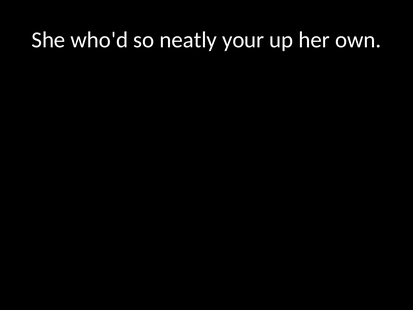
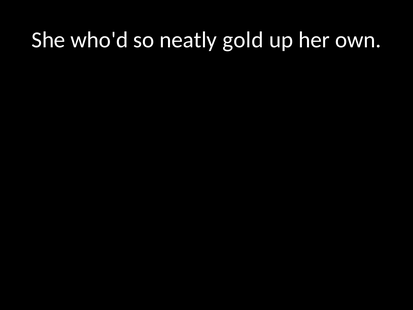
your: your -> gold (243, 40)
